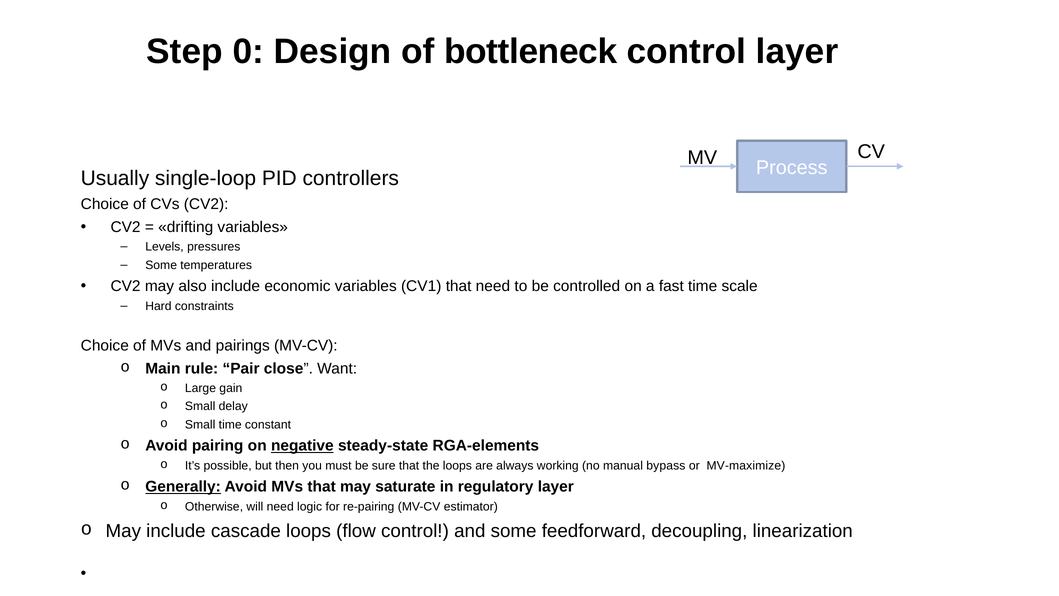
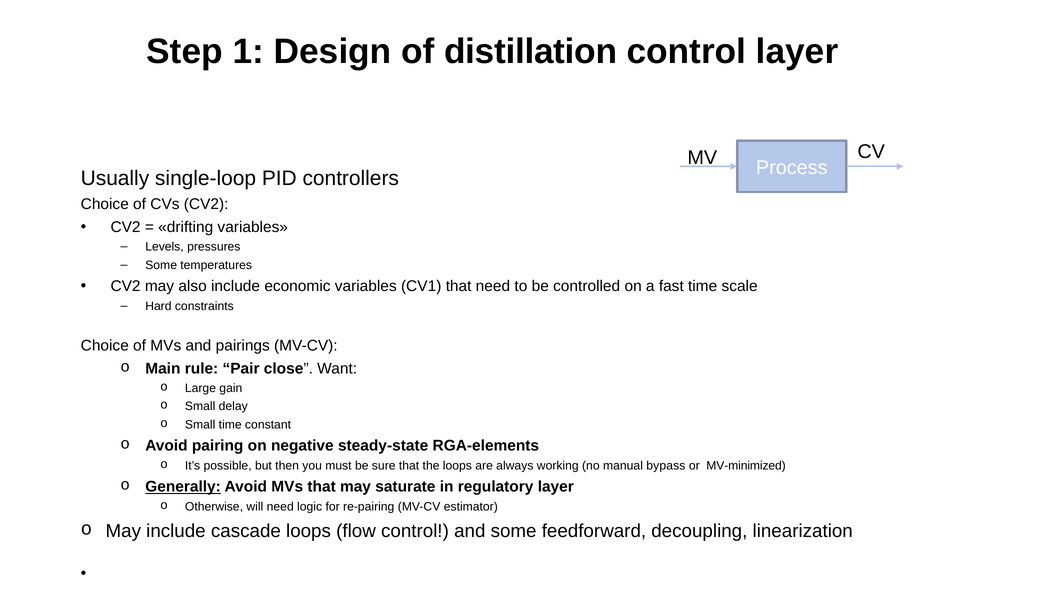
0: 0 -> 1 (248, 51)
bottleneck: bottleneck -> distillation (531, 51)
negative underline: present -> none (302, 446)
MV-maximize: MV-maximize -> MV-minimized (746, 465)
